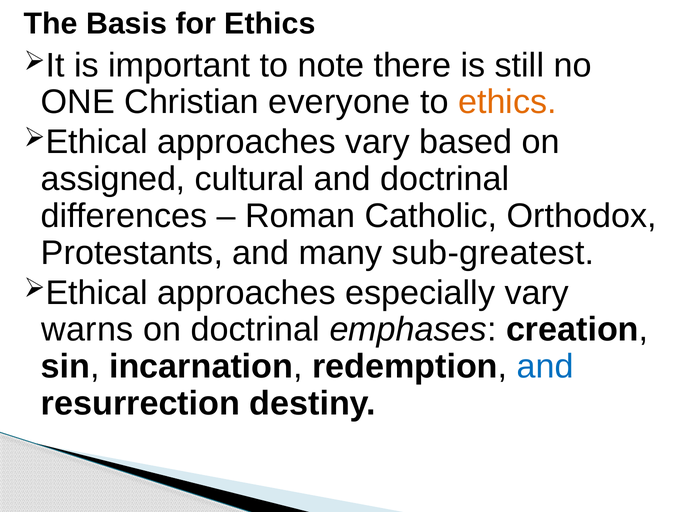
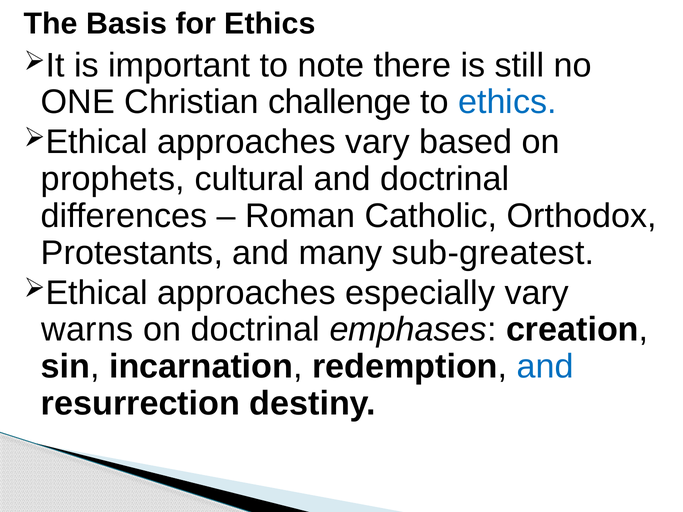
everyone: everyone -> challenge (340, 102)
ethics colour: orange -> blue (507, 102)
assigned: assigned -> prophets (113, 179)
